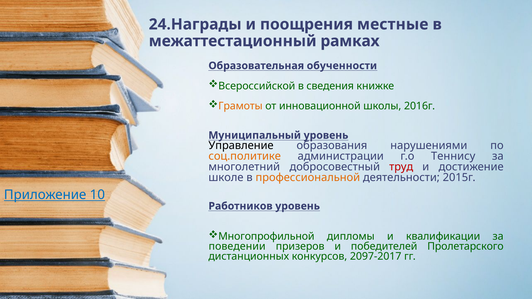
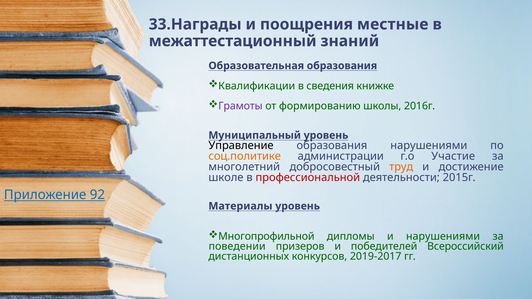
24.Награды: 24.Награды -> 33.Награды (195, 24)
рамках: рамках -> знаний (350, 41)
Образовательная обученности: обученности -> образования (342, 66)
Всероссийской: Всероссийской -> Квалификации (257, 86)
Грамоты colour: orange -> purple (240, 106)
инновационной: инновационной -> формированию (320, 106)
Теннису: Теннису -> Участие (453, 156)
труд colour: red -> orange (401, 167)
профессиональной colour: orange -> red (308, 178)
10: 10 -> 92 (97, 195)
Работников: Работников -> Материалы (240, 206)
и квалификации: квалификации -> нарушениями (443, 237)
Пролетарского: Пролетарского -> Всероссийский (465, 247)
2097-2017: 2097-2017 -> 2019-2017 (376, 257)
